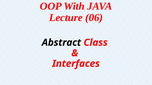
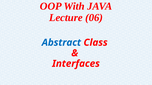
Abstract colour: black -> blue (61, 43)
